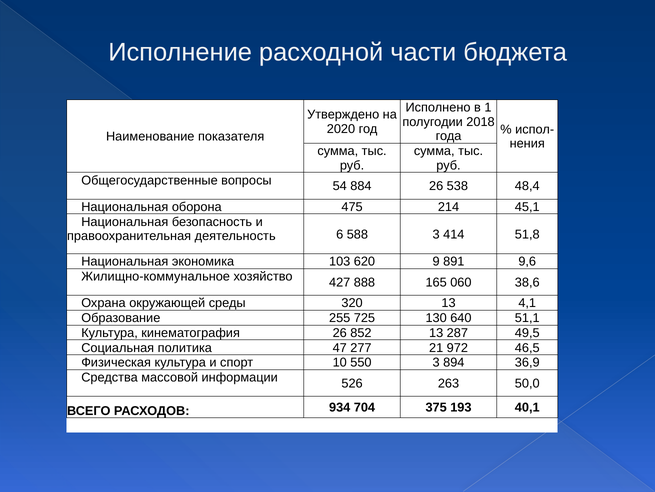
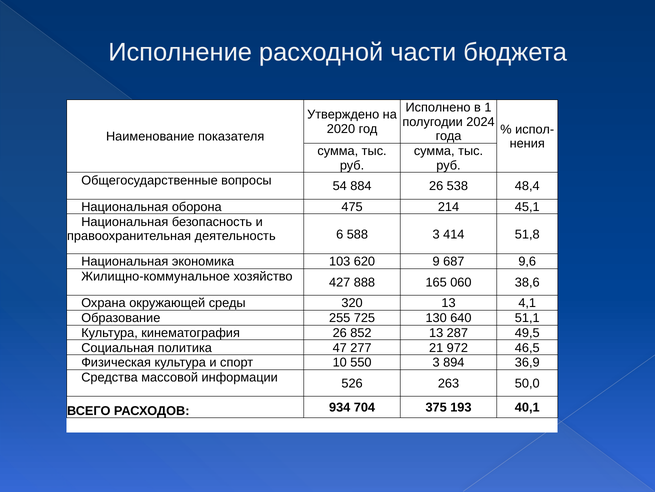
2018: 2018 -> 2024 (481, 122)
891: 891 -> 687 (454, 261)
